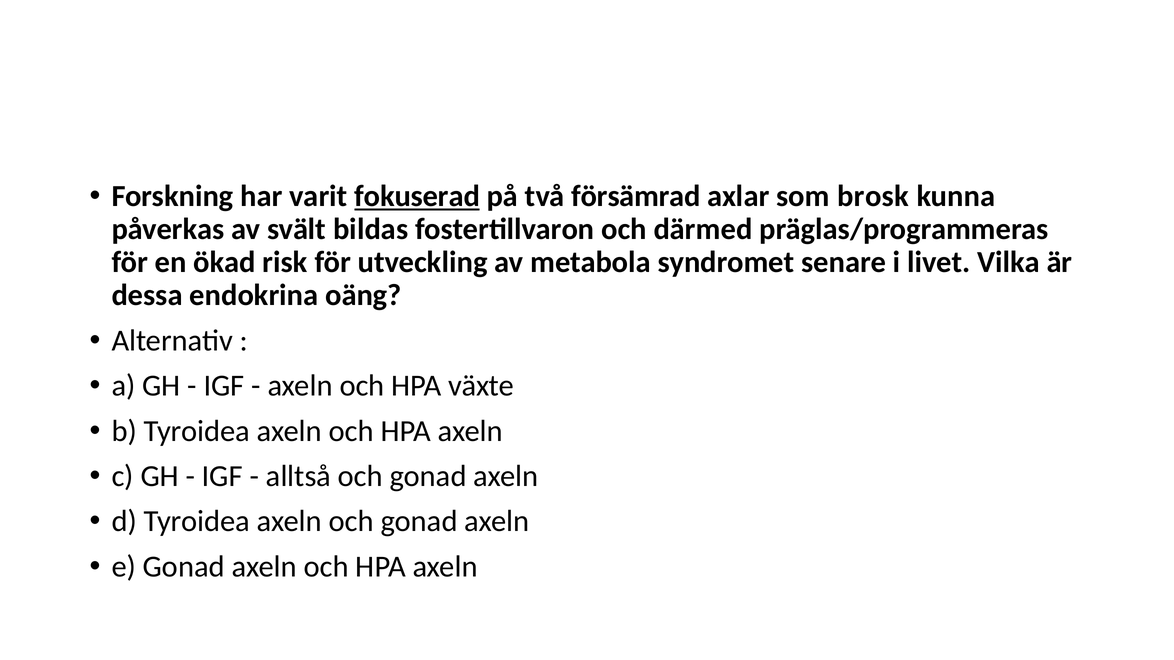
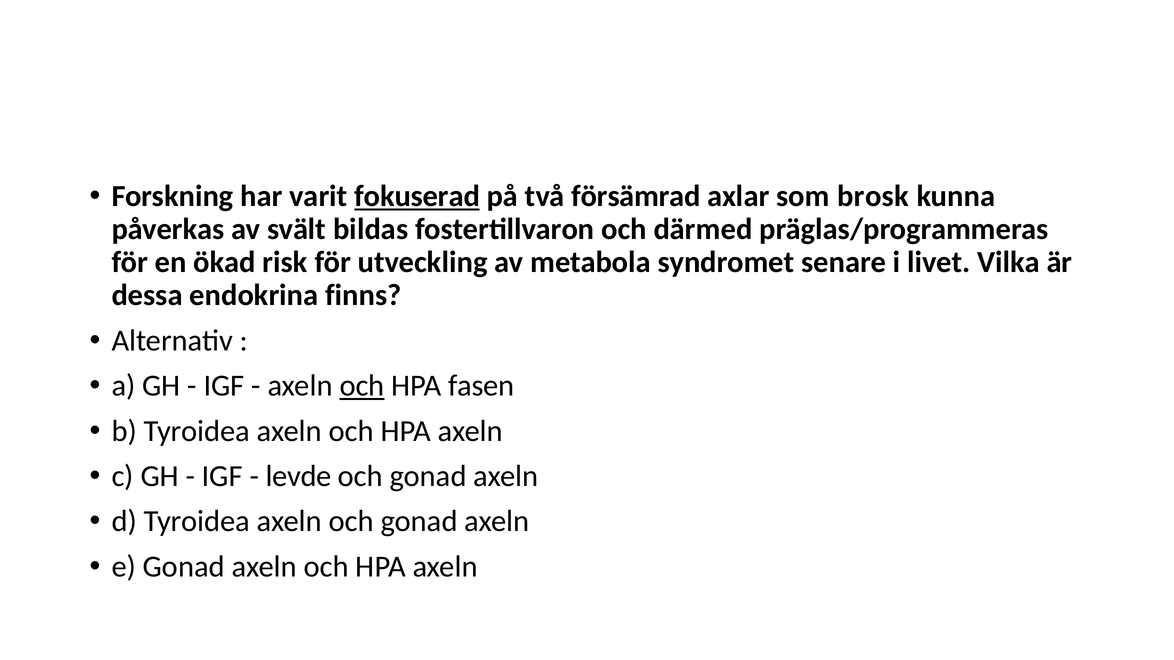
oäng: oäng -> finns (363, 296)
och underline: none -> present (362, 386)
växte: växte -> fasen (481, 386)
alltså: alltså -> levde (299, 476)
